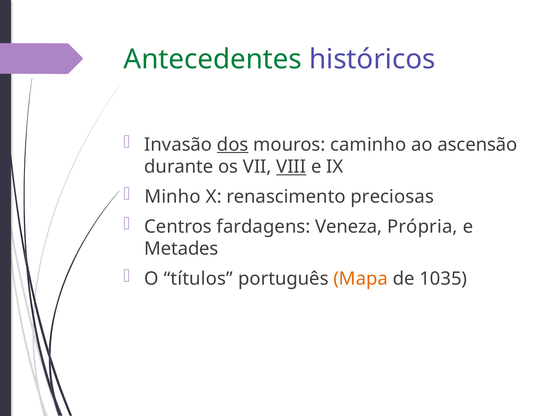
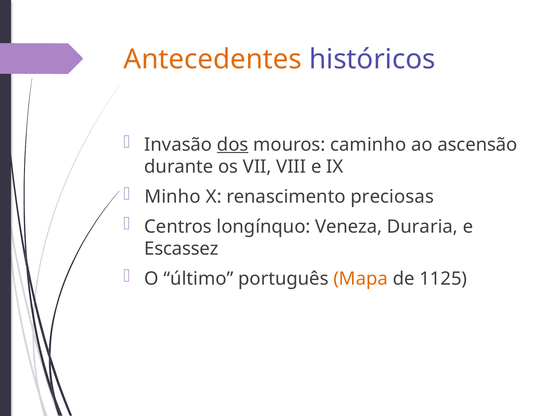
Antecedentes colour: green -> orange (213, 59)
VIII underline: present -> none (291, 167)
fardagens: fardagens -> longínquo (264, 227)
Própria: Própria -> Duraria (422, 227)
Metades: Metades -> Escassez (181, 249)
títulos: títulos -> último (198, 279)
1035: 1035 -> 1125 (443, 279)
